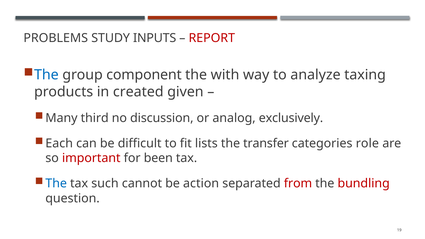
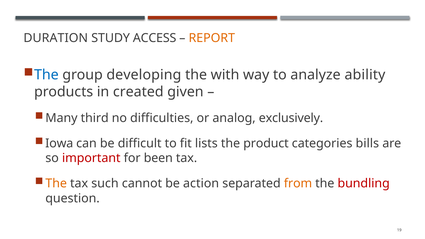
PROBLEMS: PROBLEMS -> DURATION (56, 38)
INPUTS: INPUTS -> ACCESS (155, 38)
REPORT colour: red -> orange (212, 38)
component: component -> developing (144, 75)
taxing: taxing -> ability (365, 75)
discussion: discussion -> difficulties (162, 118)
Each: Each -> Iowa (59, 143)
transfer: transfer -> product (266, 143)
role: role -> bills (367, 143)
The colour: blue -> orange (56, 184)
from colour: red -> orange (298, 184)
